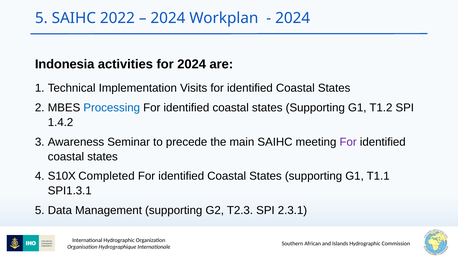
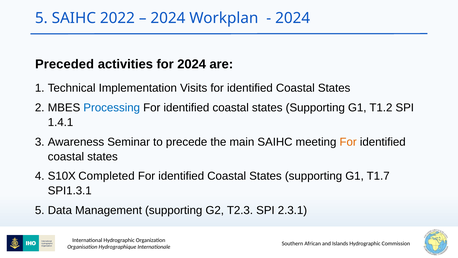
Indonesia: Indonesia -> Preceded (65, 64)
1.4.2: 1.4.2 -> 1.4.1 (61, 122)
For colour: purple -> orange (348, 142)
T1.1: T1.1 -> T1.7 (378, 176)
